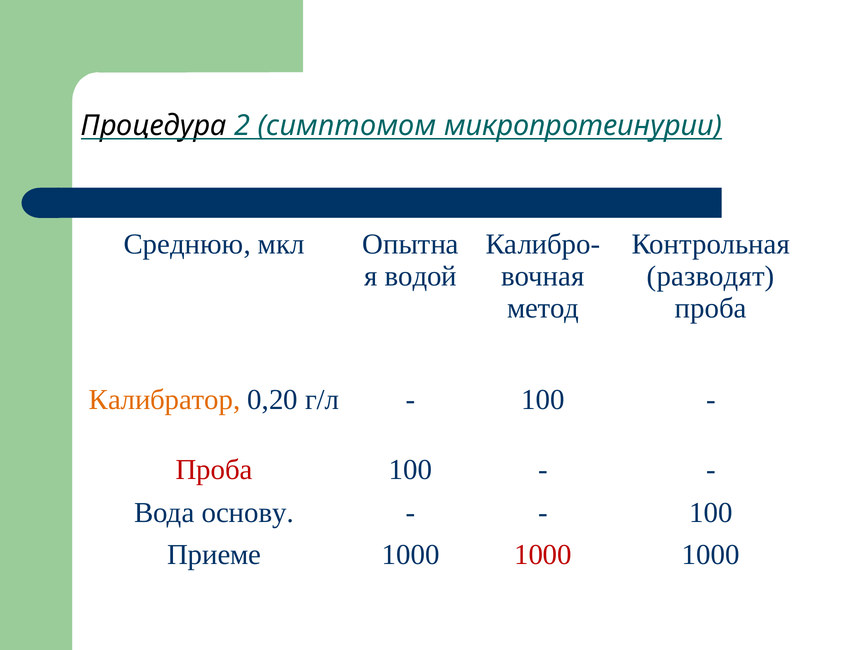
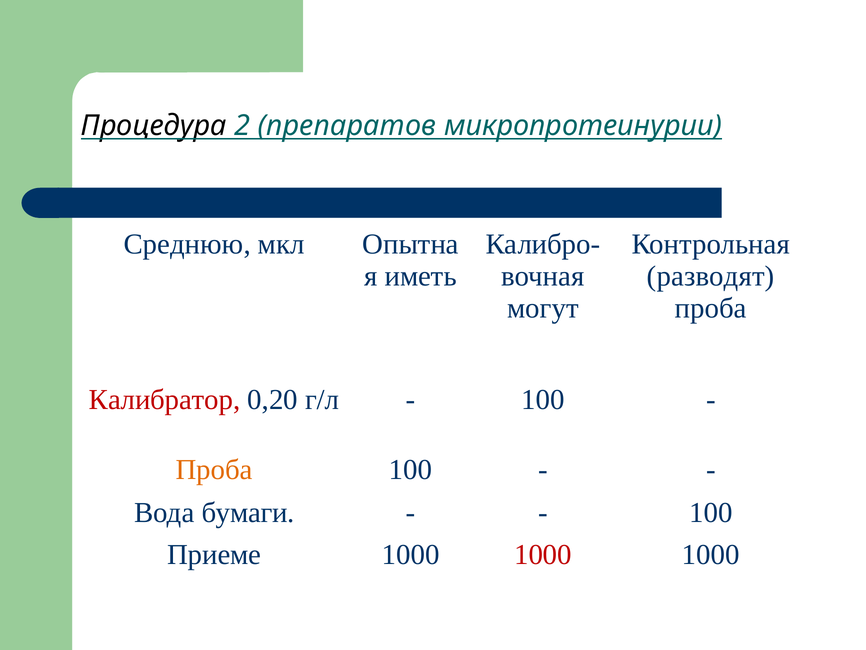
симптомом: симптомом -> препаратов (347, 126)
водой: водой -> иметь (421, 276)
метод: метод -> могут (543, 308)
Калибратор colour: orange -> red (165, 399)
Проба colour: red -> orange (214, 470)
основу: основу -> бумаги (248, 512)
